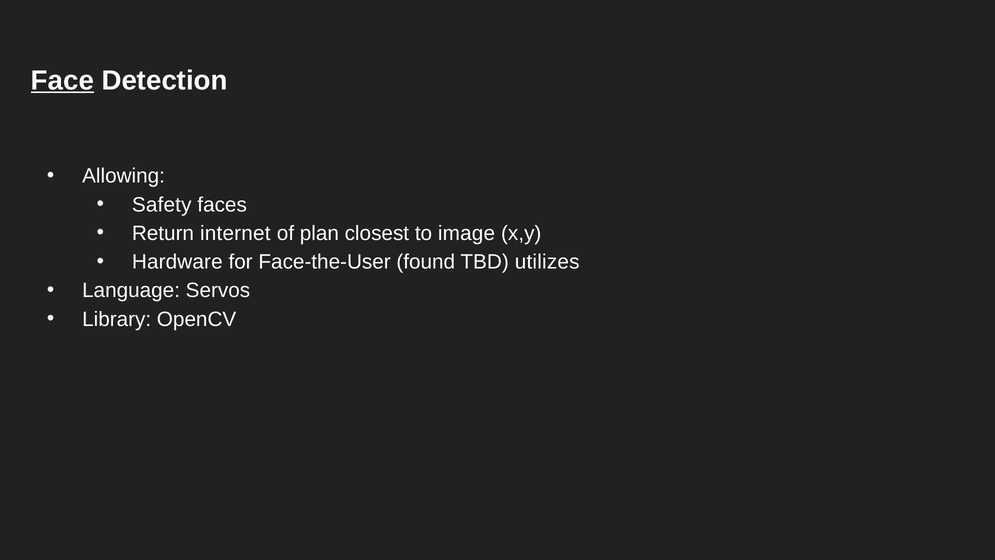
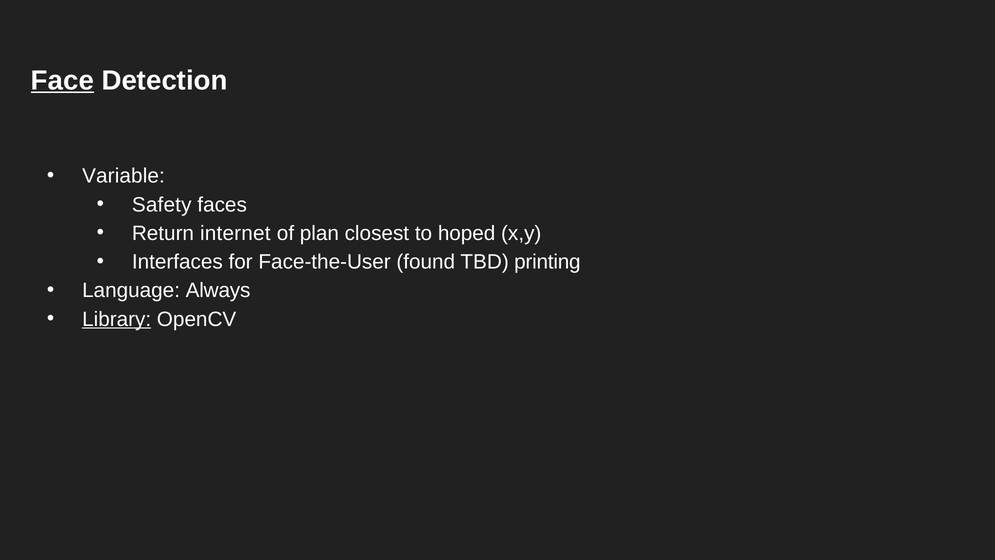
Allowing: Allowing -> Variable (124, 176)
image: image -> hoped (467, 233)
Hardware: Hardware -> Interfaces (177, 262)
utilizes: utilizes -> printing (547, 262)
Servos: Servos -> Always (218, 290)
Library underline: none -> present (117, 319)
